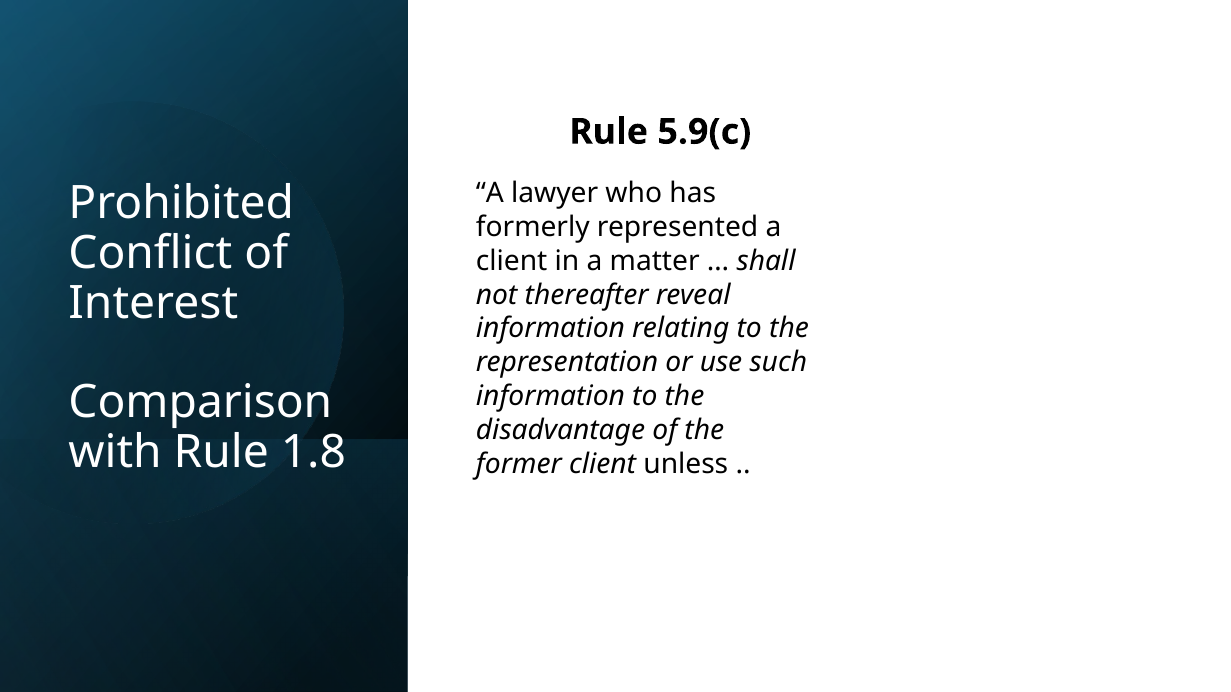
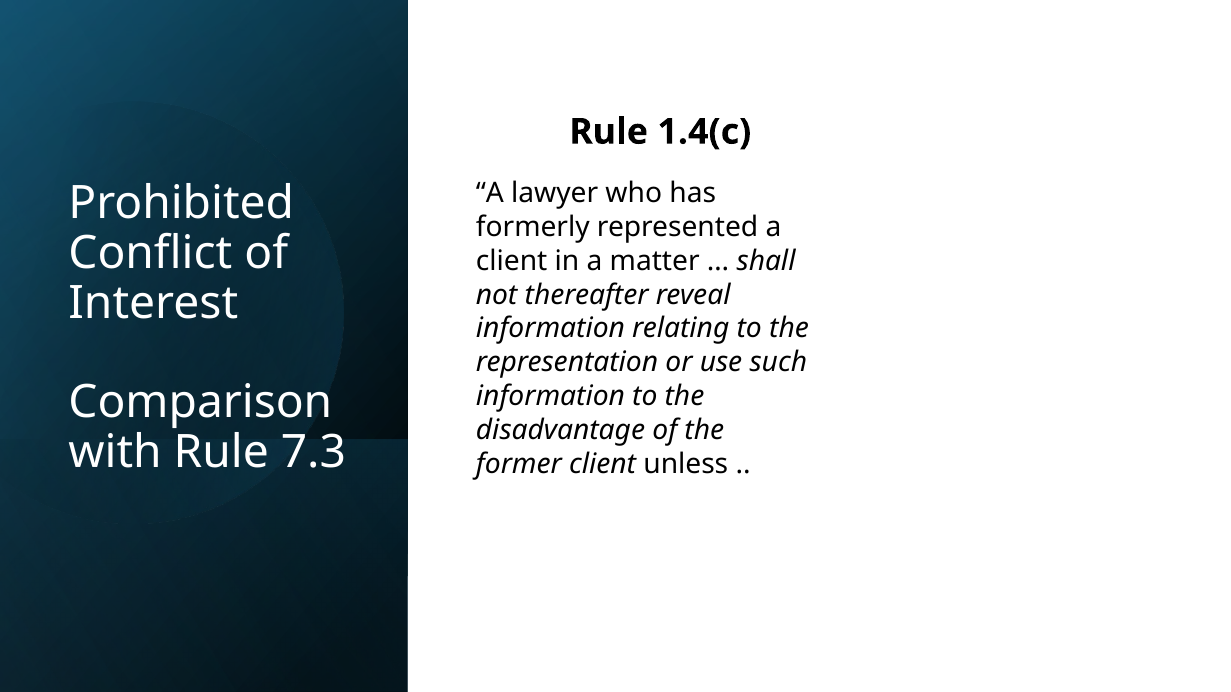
5.9(c: 5.9(c -> 1.4(c (704, 132)
1.8: 1.8 -> 7.3 (313, 453)
